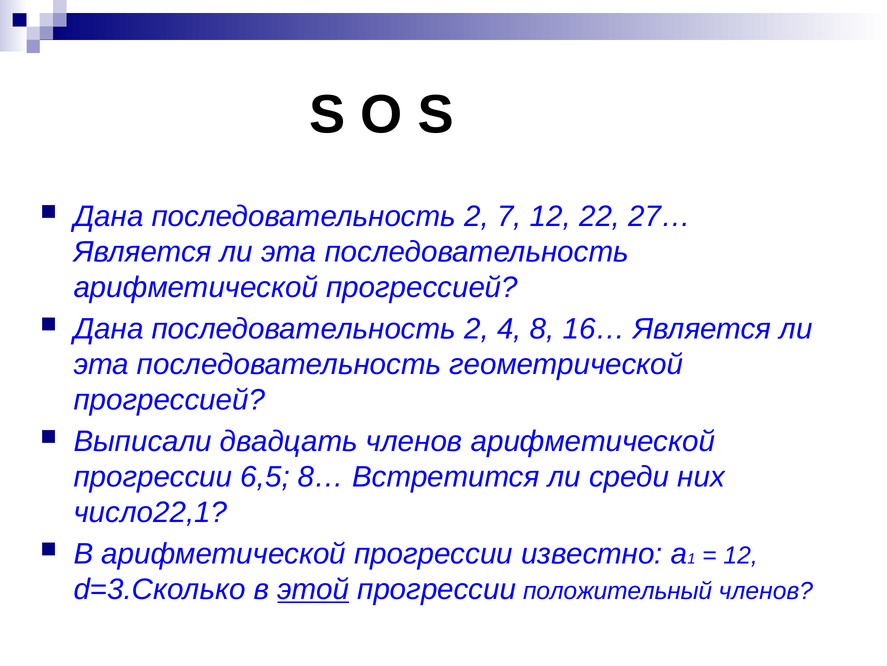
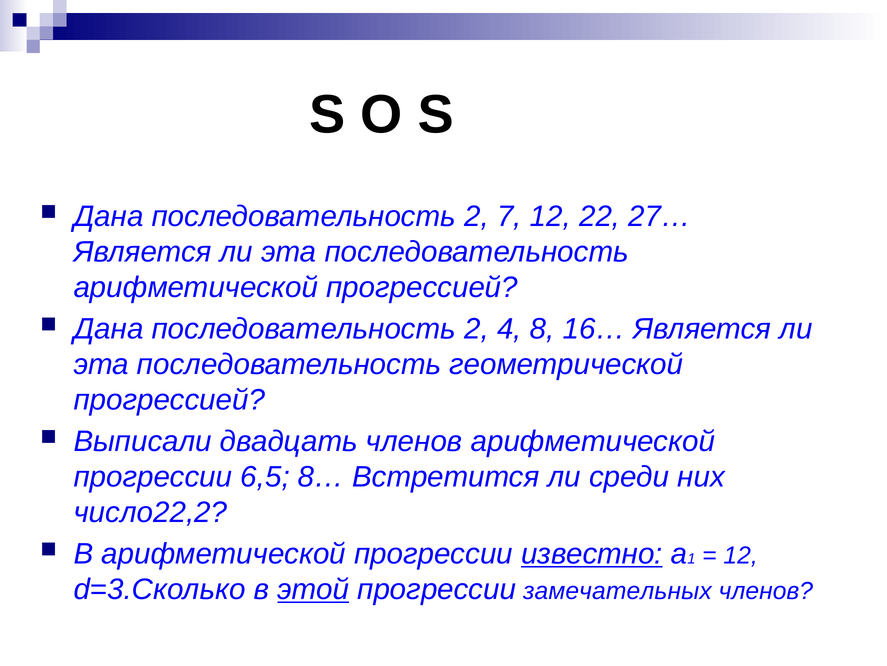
число22,1: число22,1 -> число22,2 (150, 512)
известно underline: none -> present (592, 553)
положительный: положительный -> замечательных (617, 591)
